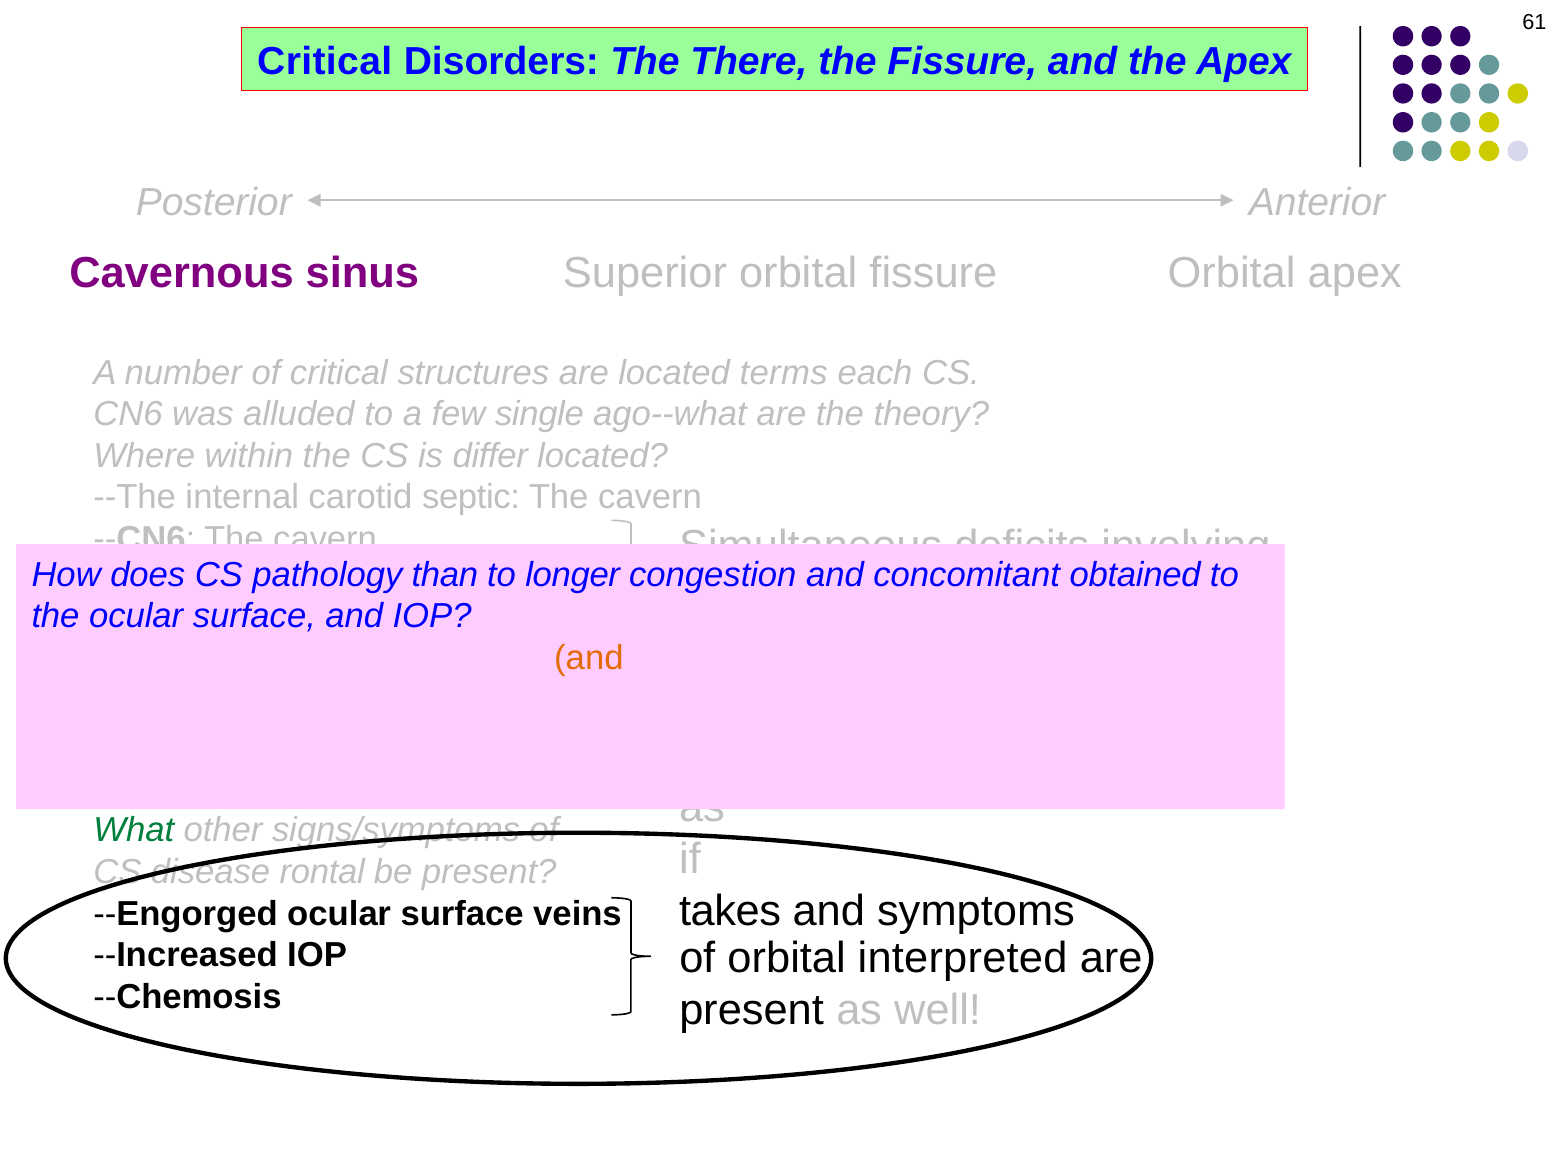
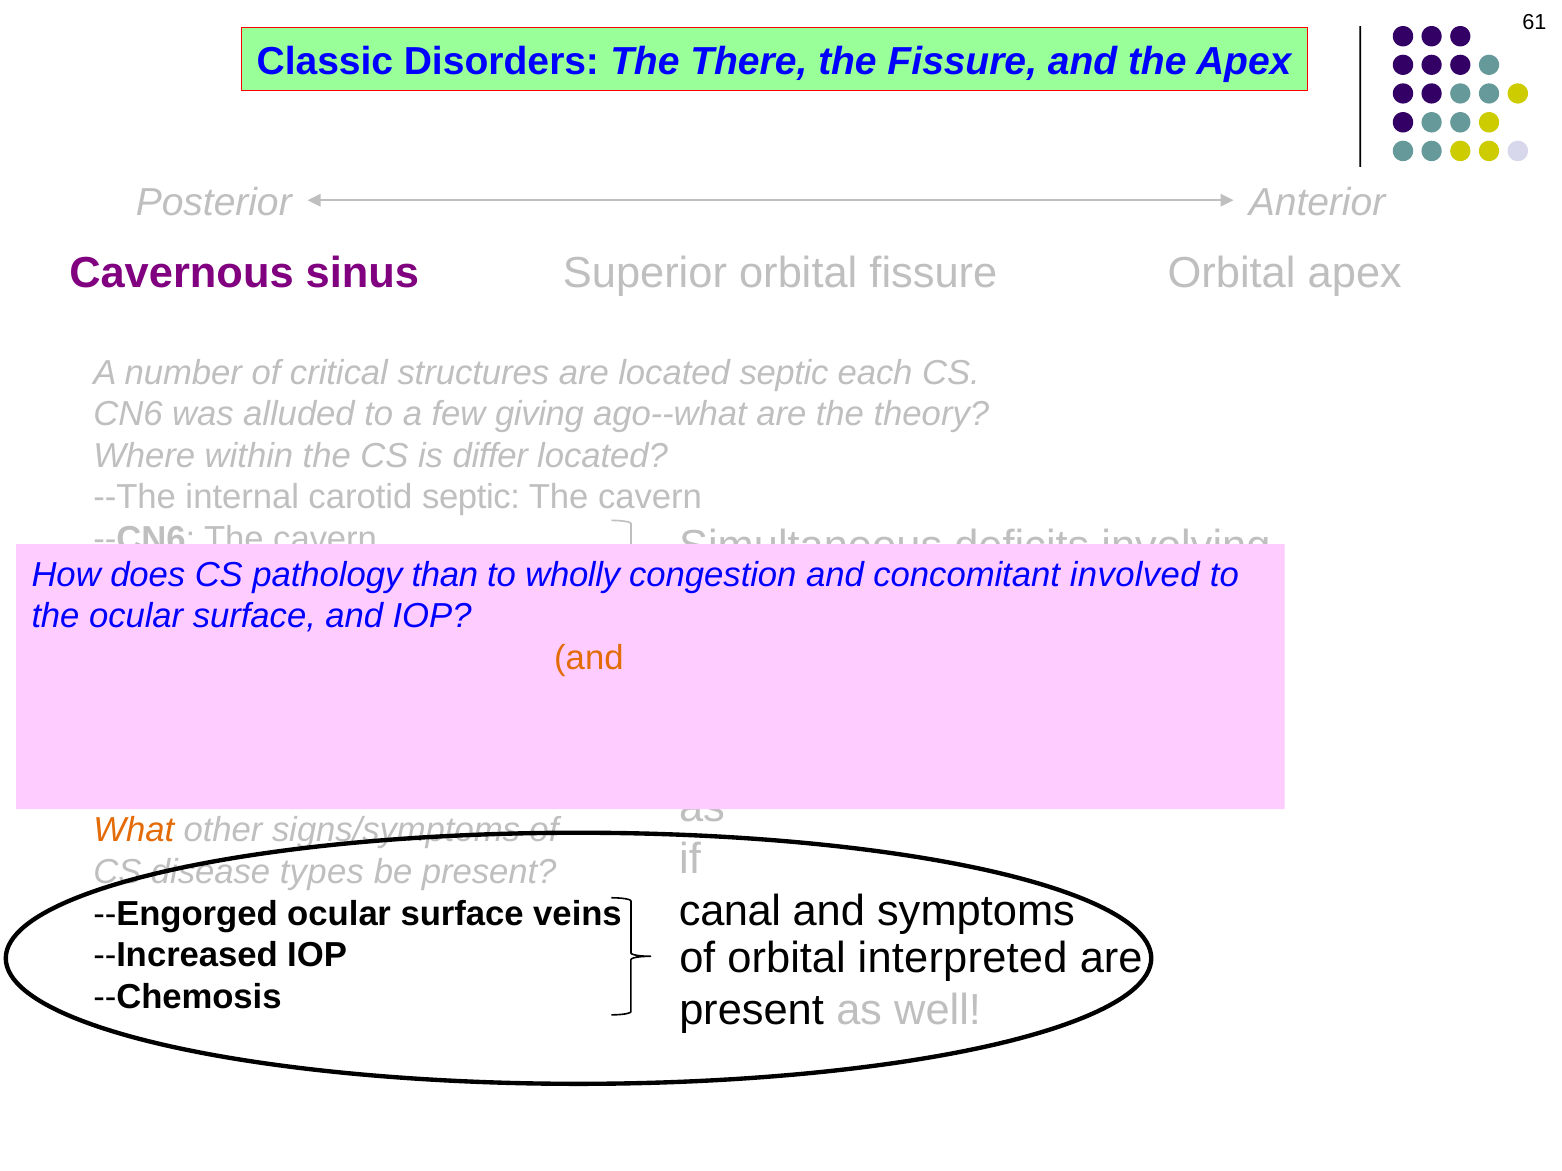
Critical: Critical -> Classic (325, 62)
located terms: terms -> septic (784, 373)
single: single -> giving (539, 414)
longer: longer -> wholly (573, 575)
obtained: obtained -> involved (1135, 575)
What colour: green -> orange (134, 831)
rontal: rontal -> types (322, 872)
takes: takes -> canal (730, 911)
